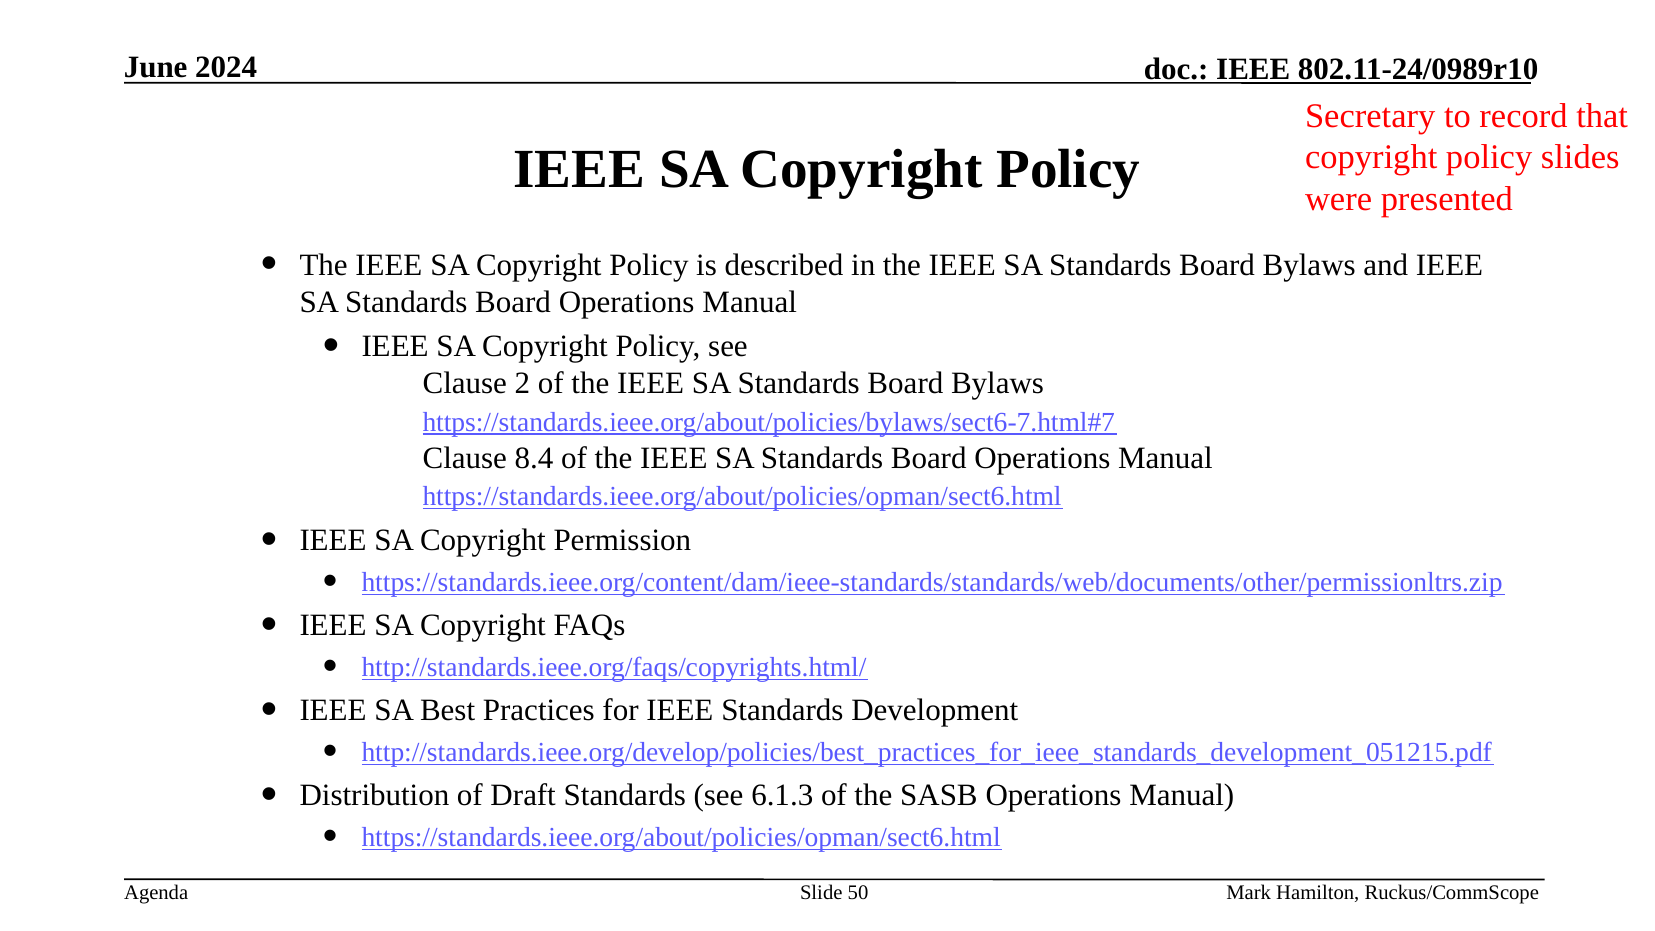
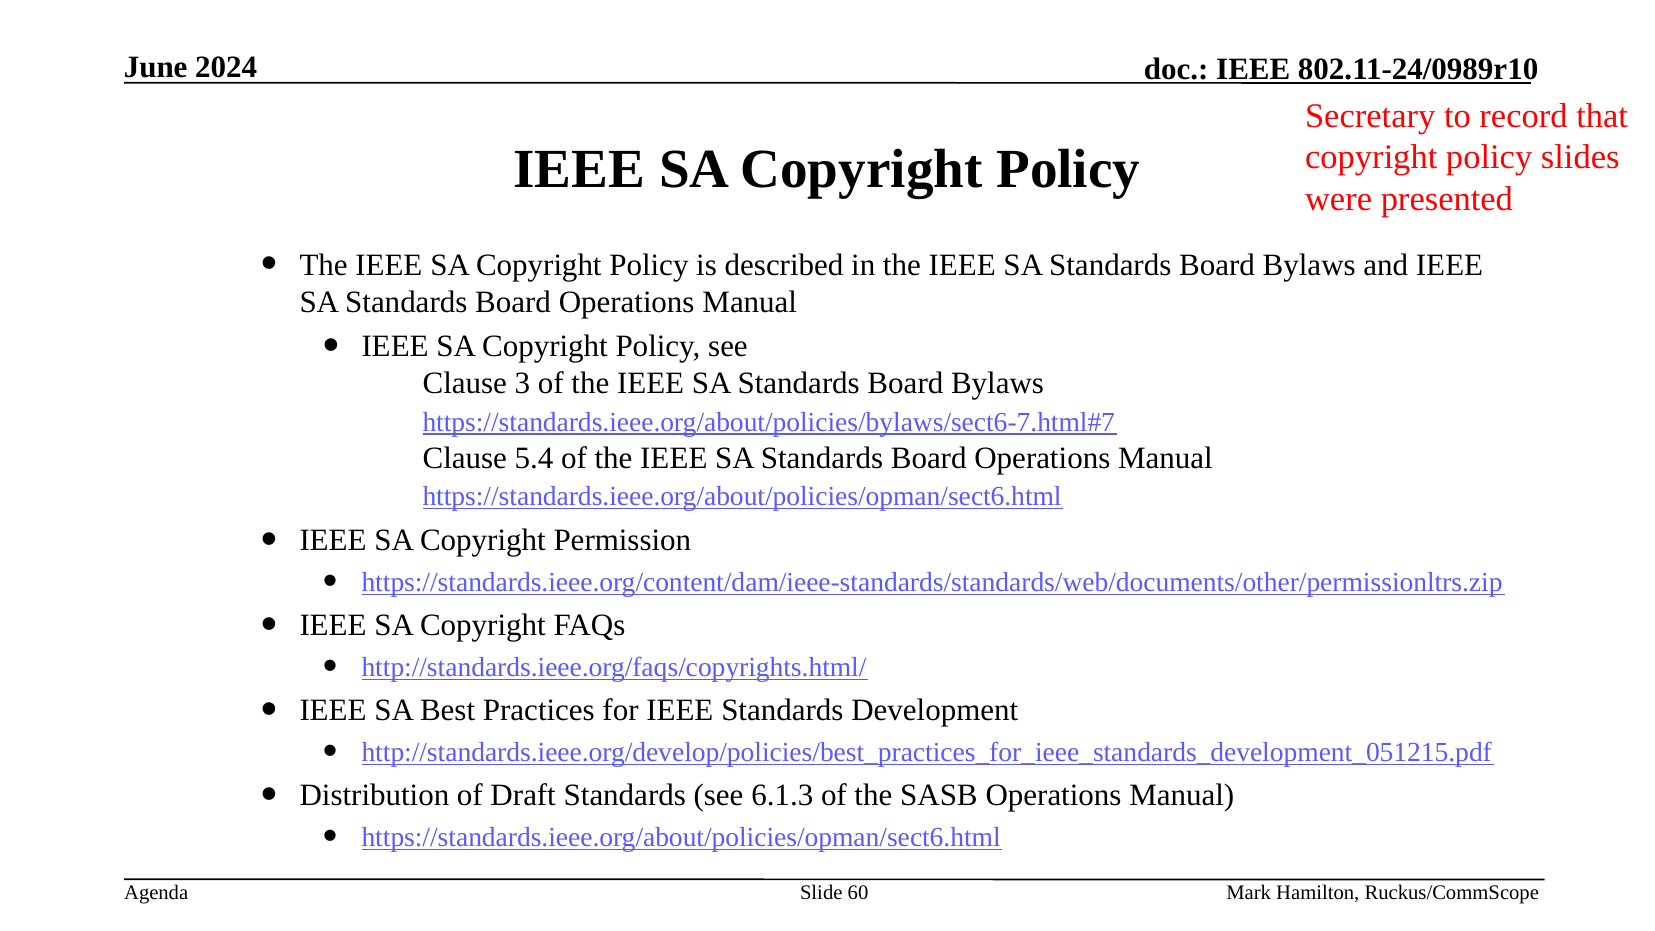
2: 2 -> 3 (522, 384)
8.4: 8.4 -> 5.4 (534, 458)
50: 50 -> 60 (858, 893)
